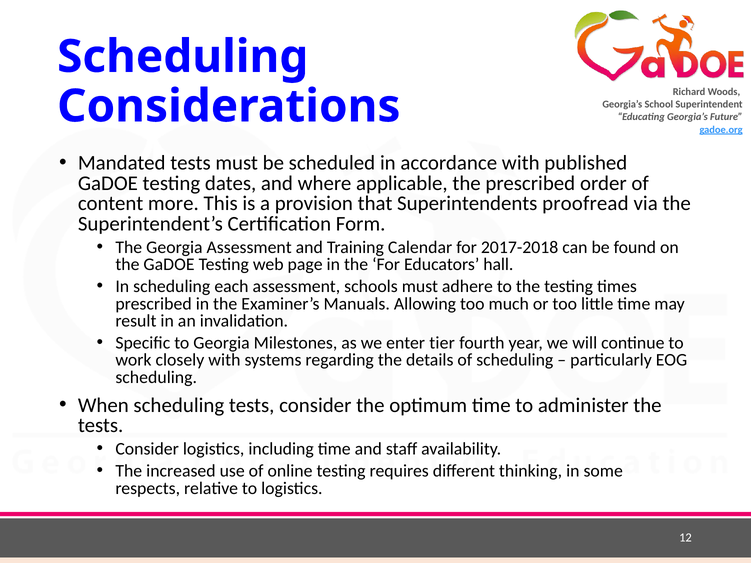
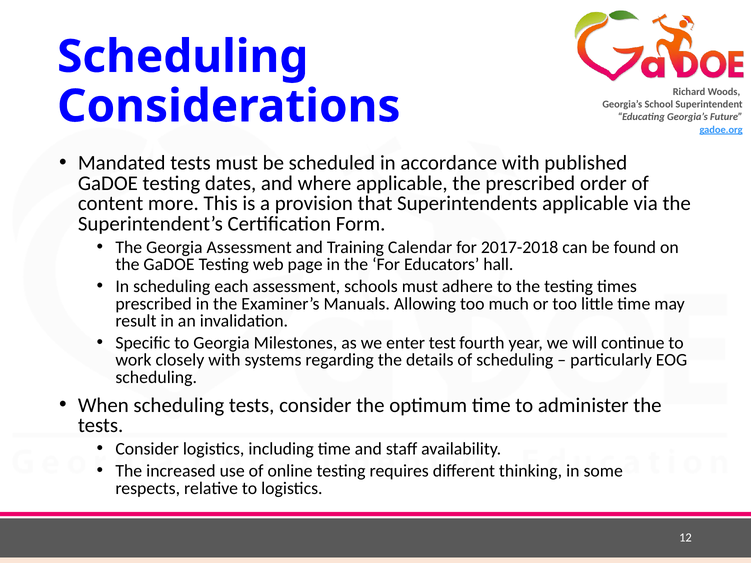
Superintendents proofread: proofread -> applicable (585, 204)
tier: tier -> test (442, 343)
